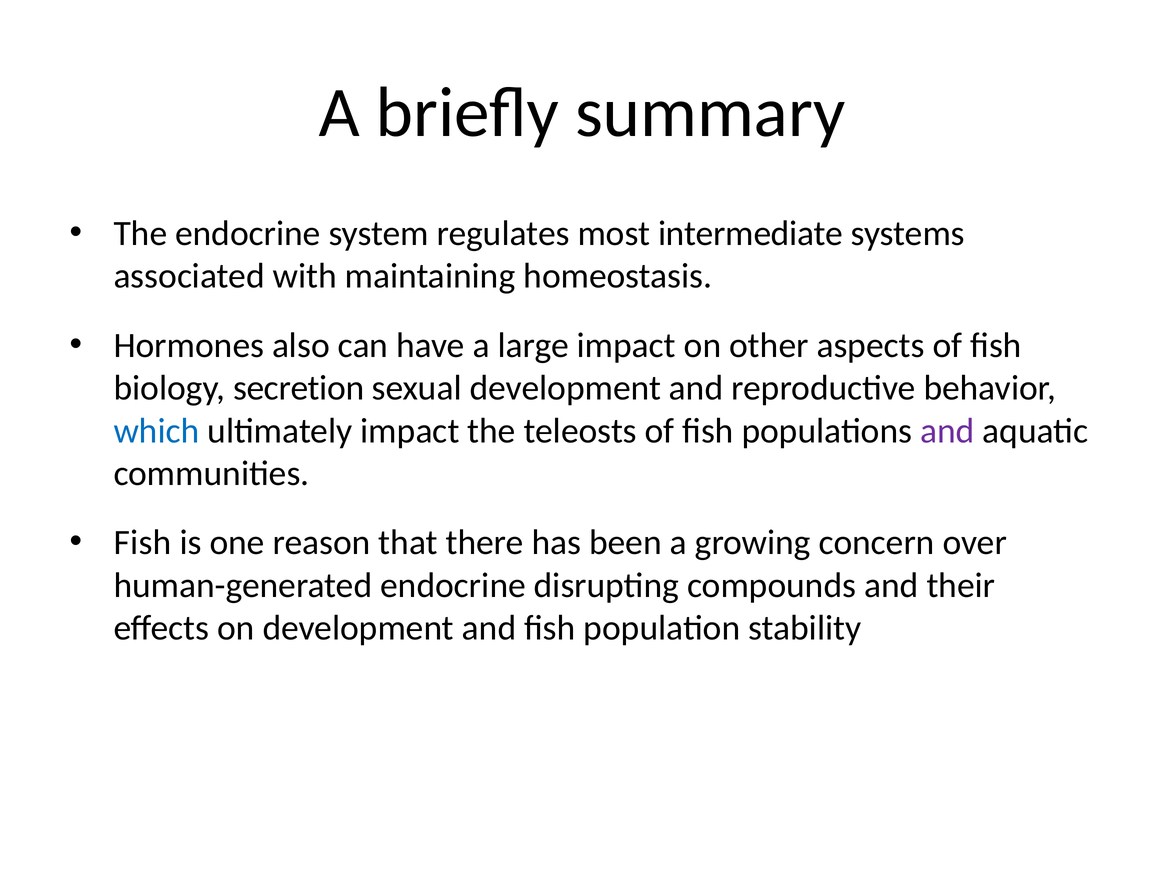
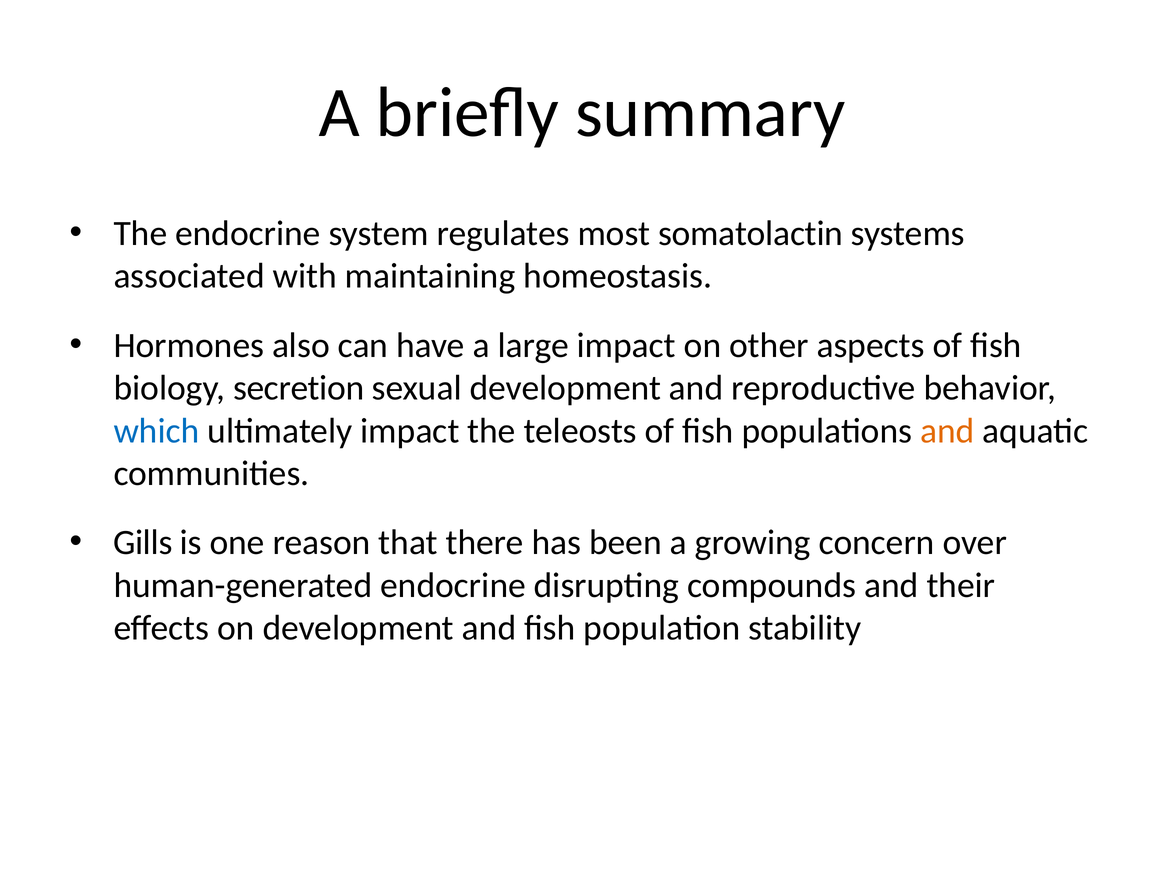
intermediate: intermediate -> somatolactin (751, 234)
and colour: purple -> orange (947, 431)
Fish: Fish -> Gills (143, 542)
